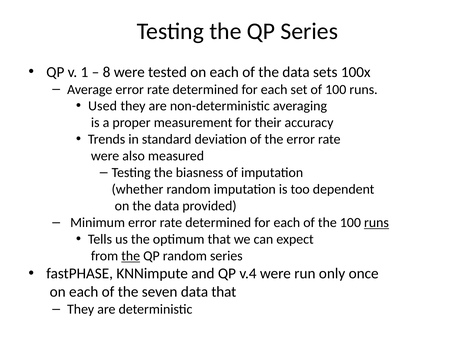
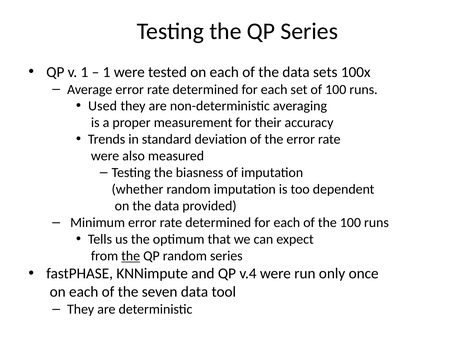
8: 8 -> 1 (107, 72)
runs underline: present -> none (376, 222)
data that: that -> tool (224, 291)
